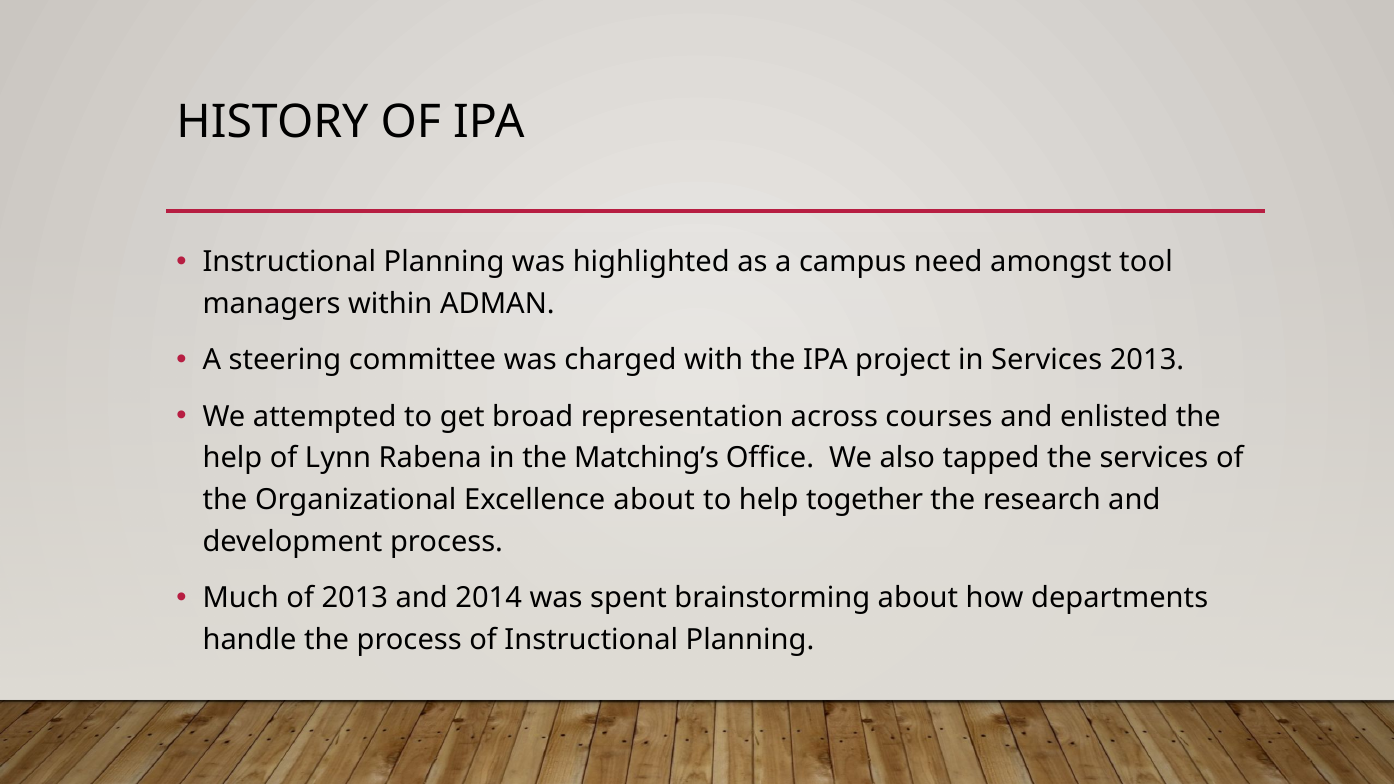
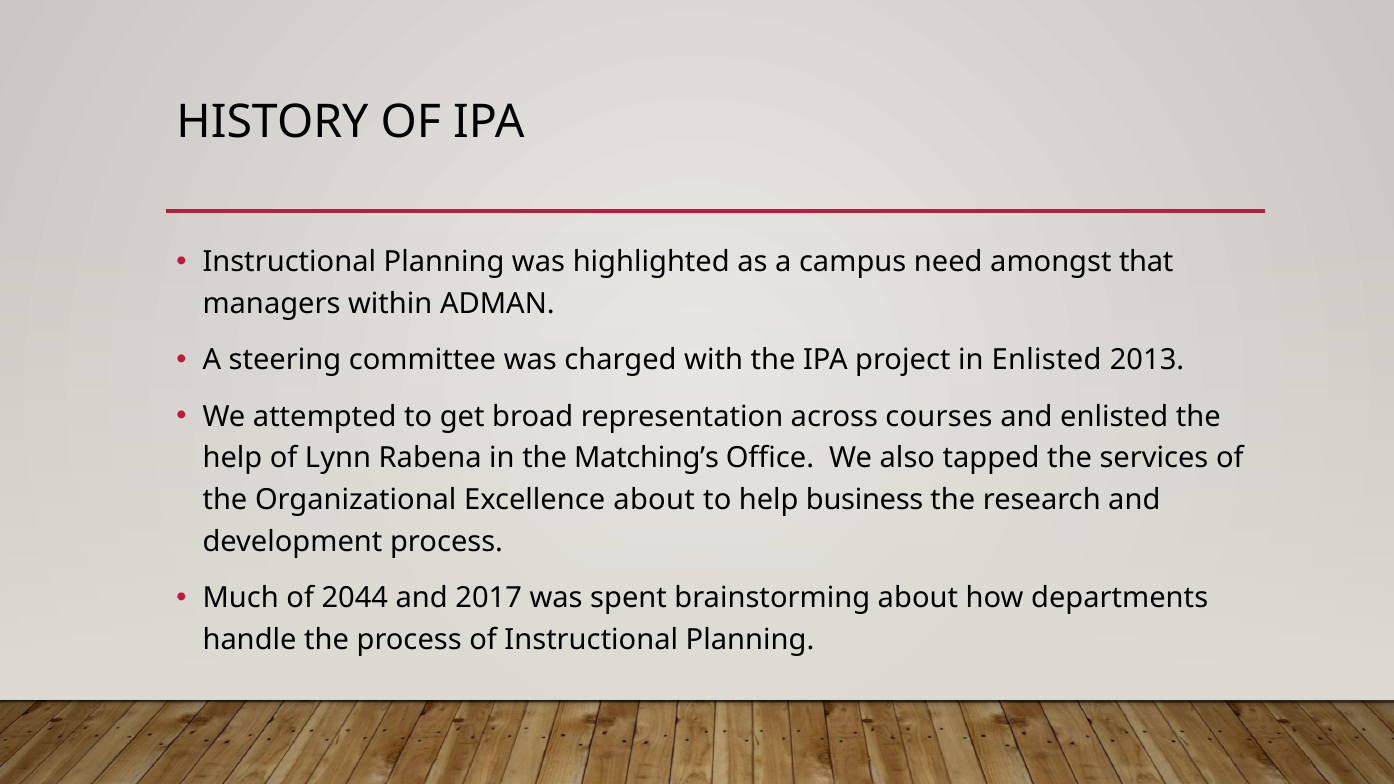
tool: tool -> that (1146, 262)
in Services: Services -> Enlisted (1047, 360)
together: together -> business (865, 500)
of 2013: 2013 -> 2044 (355, 598)
2014: 2014 -> 2017 (489, 598)
